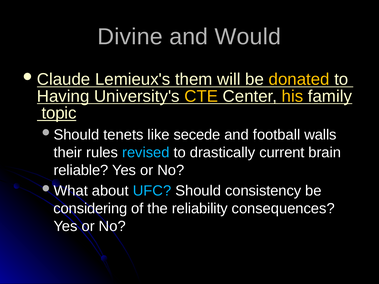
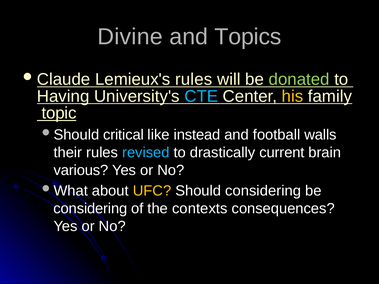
Would: Would -> Topics (248, 37)
Lemieux's them: them -> rules (194, 80)
donated colour: yellow -> light green (299, 80)
CTE colour: yellow -> light blue (201, 96)
tenets: tenets -> critical (123, 135)
secede: secede -> instead (197, 135)
reliable: reliable -> various (81, 170)
UFC colour: light blue -> yellow (152, 191)
Should consistency: consistency -> considering (263, 191)
reliability: reliability -> contexts (200, 209)
